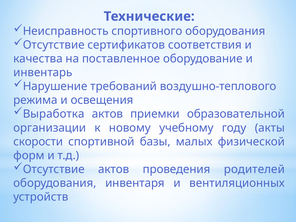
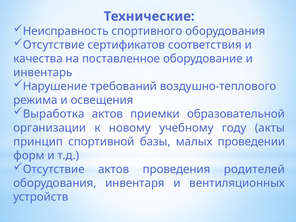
скорости: скорости -> принцип (38, 142)
физической: физической -> проведении (251, 142)
